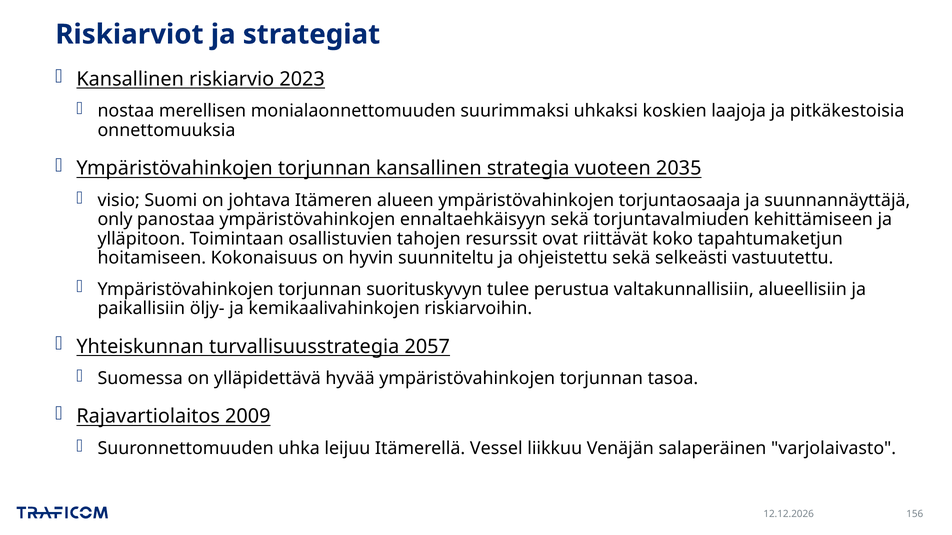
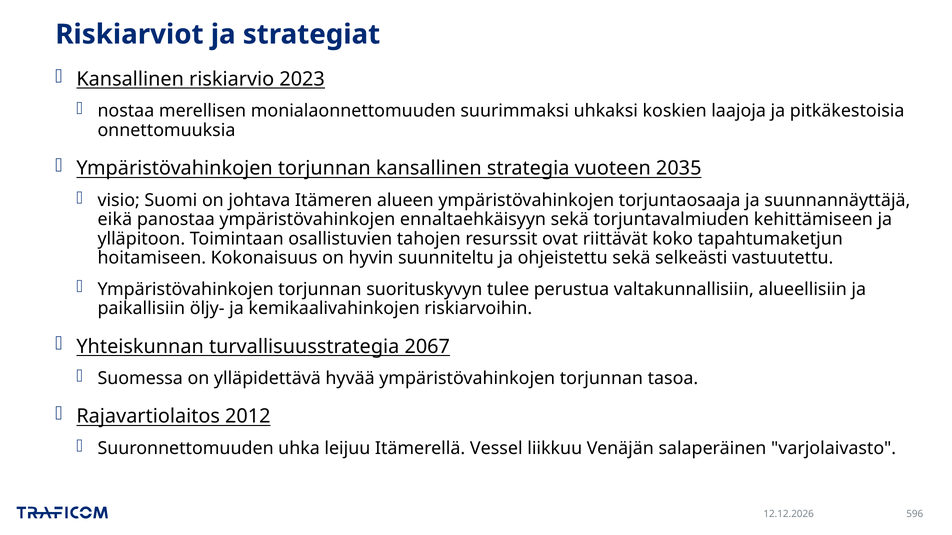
only: only -> eikä (115, 220)
2057: 2057 -> 2067 (427, 347)
2009: 2009 -> 2012 (248, 417)
156: 156 -> 596 (915, 515)
